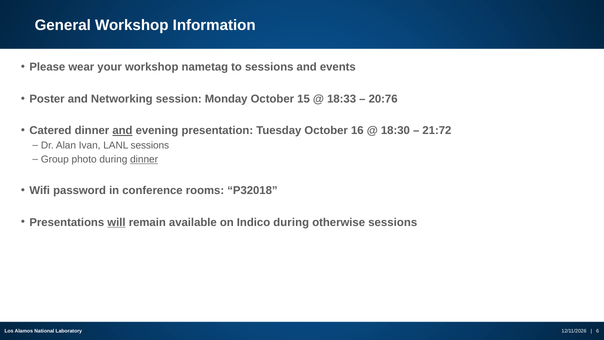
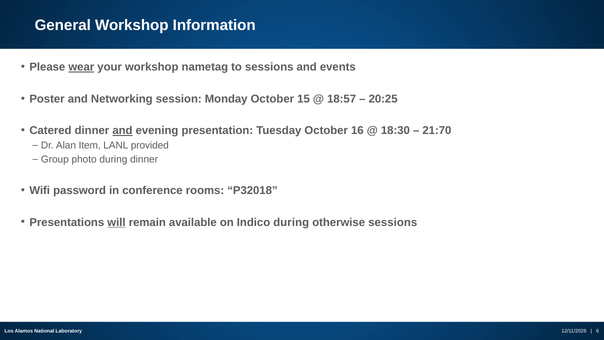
wear underline: none -> present (81, 67)
18:33: 18:33 -> 18:57 (342, 99)
20:76: 20:76 -> 20:25 (383, 99)
21:72: 21:72 -> 21:70 (437, 131)
Ivan: Ivan -> Item (90, 145)
LANL sessions: sessions -> provided (150, 145)
dinner underline: present -> none (144, 159)
